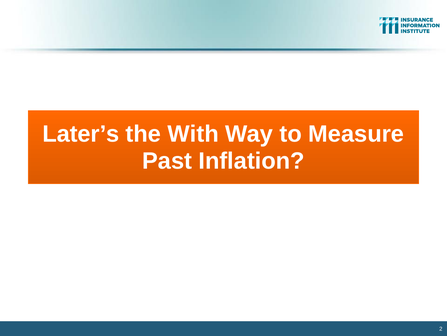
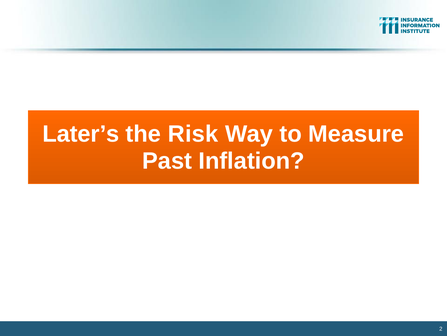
With: With -> Risk (193, 134)
